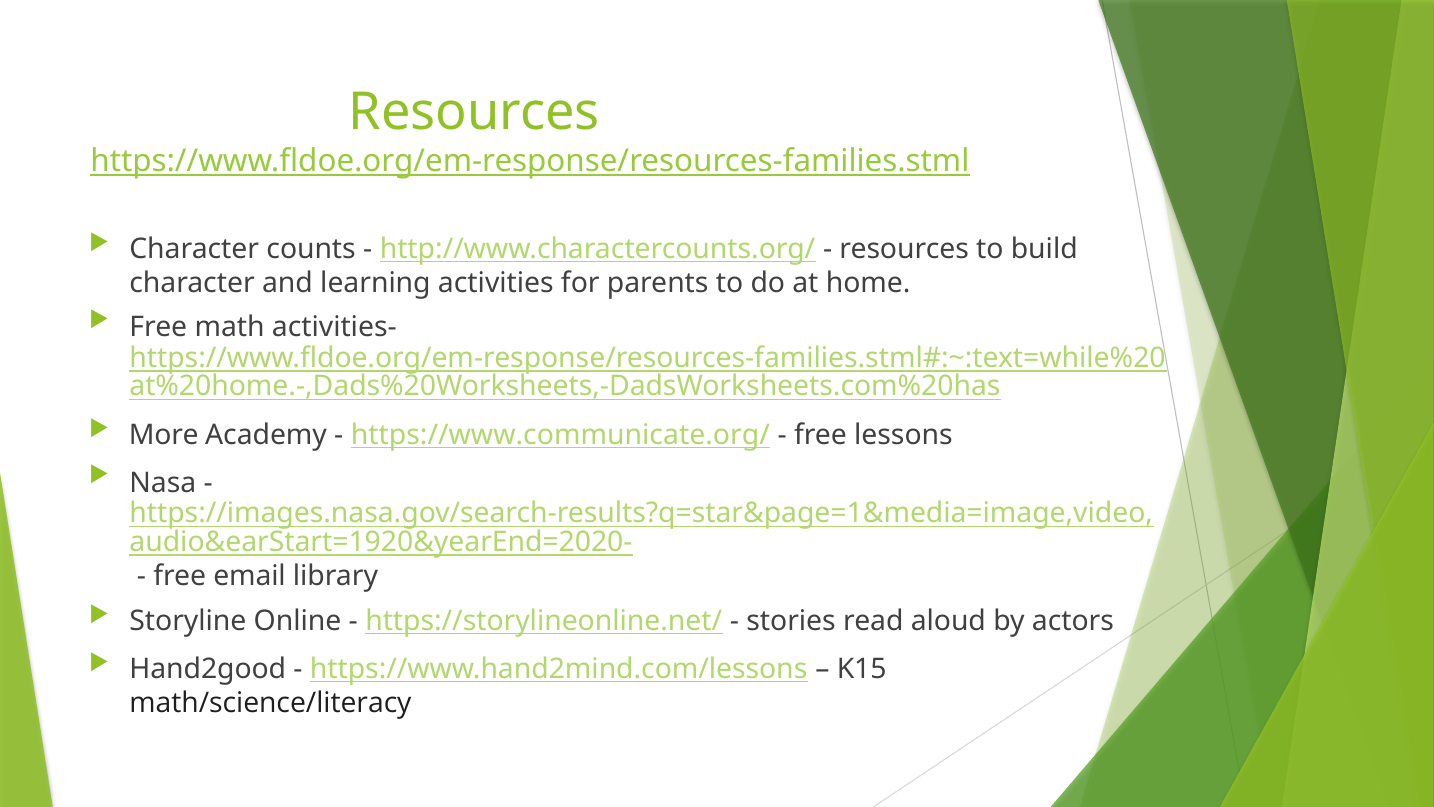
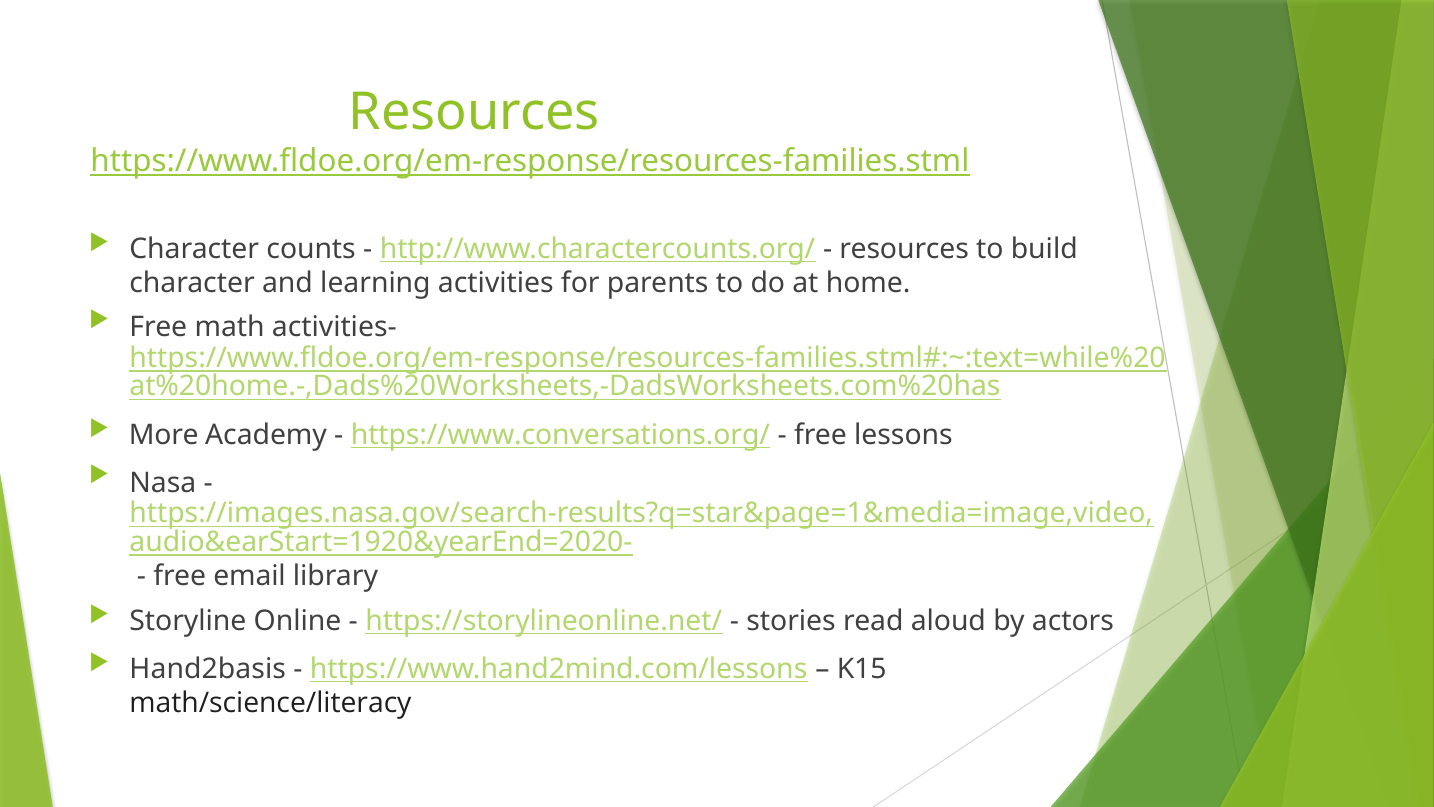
https://www.communicate.org/: https://www.communicate.org/ -> https://www.conversations.org/ (560, 434)
Hand2good: Hand2good -> Hand2basis (208, 668)
